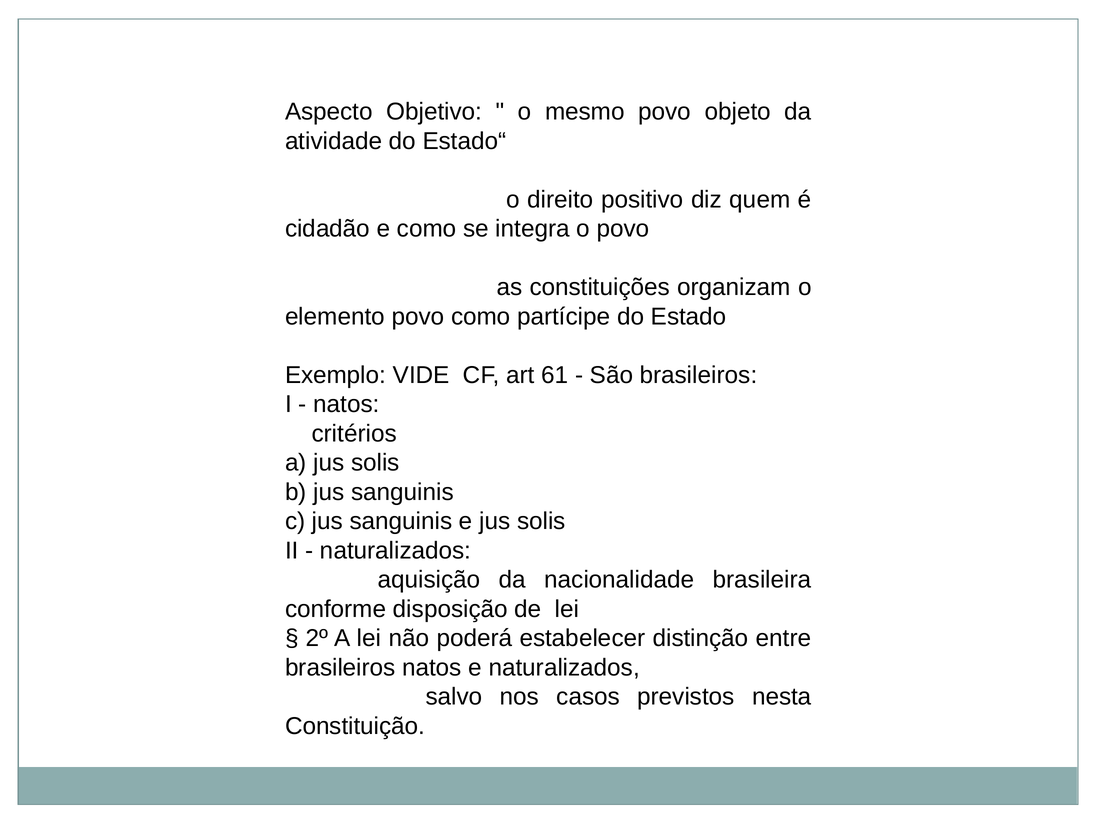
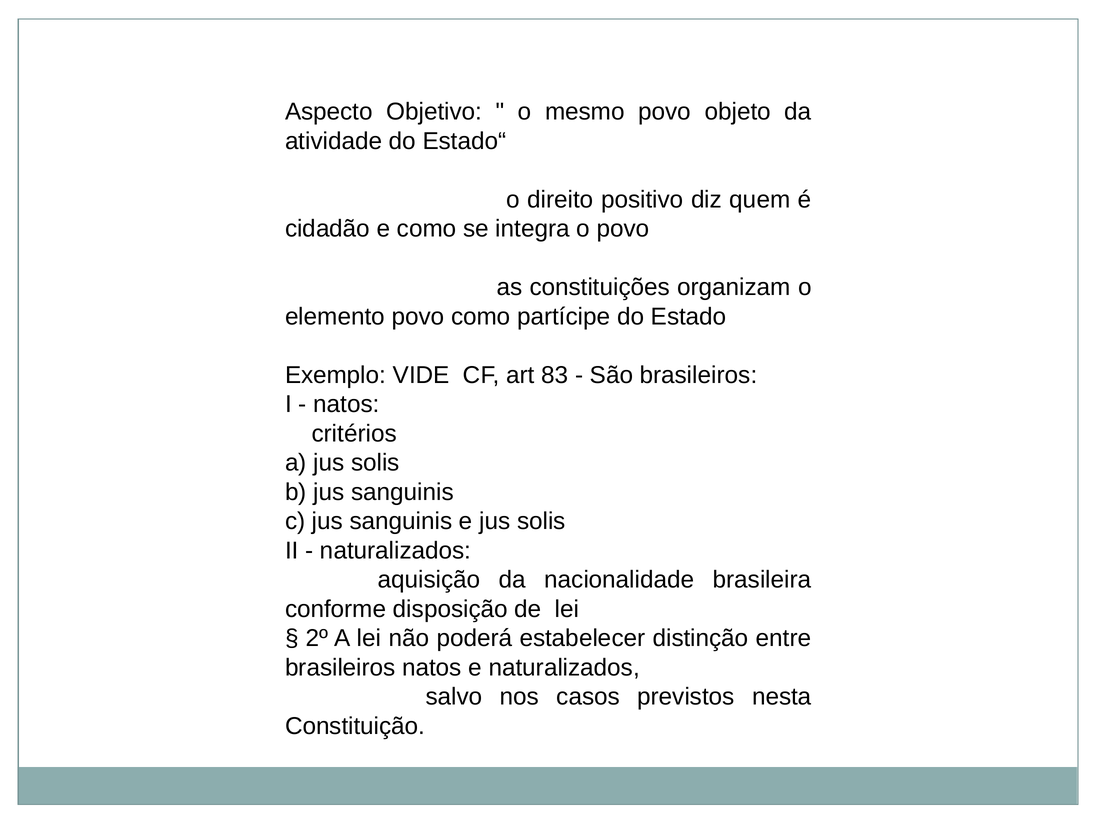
61: 61 -> 83 (555, 375)
